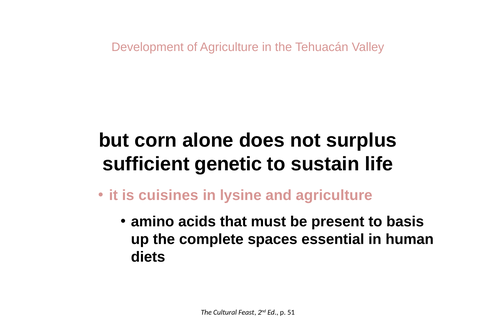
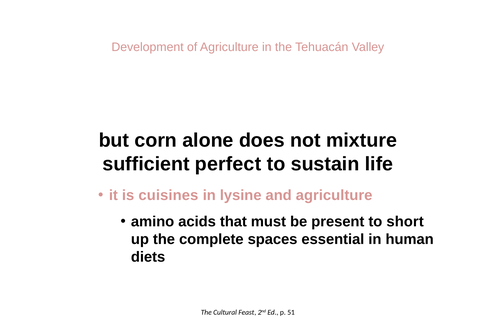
surplus: surplus -> mixture (361, 140)
genetic: genetic -> perfect (228, 164)
basis: basis -> short (405, 222)
